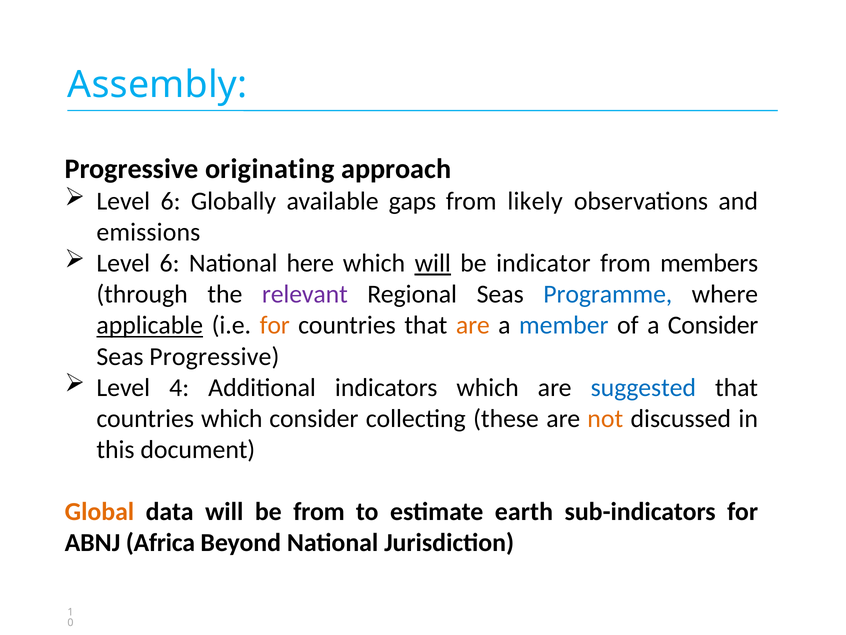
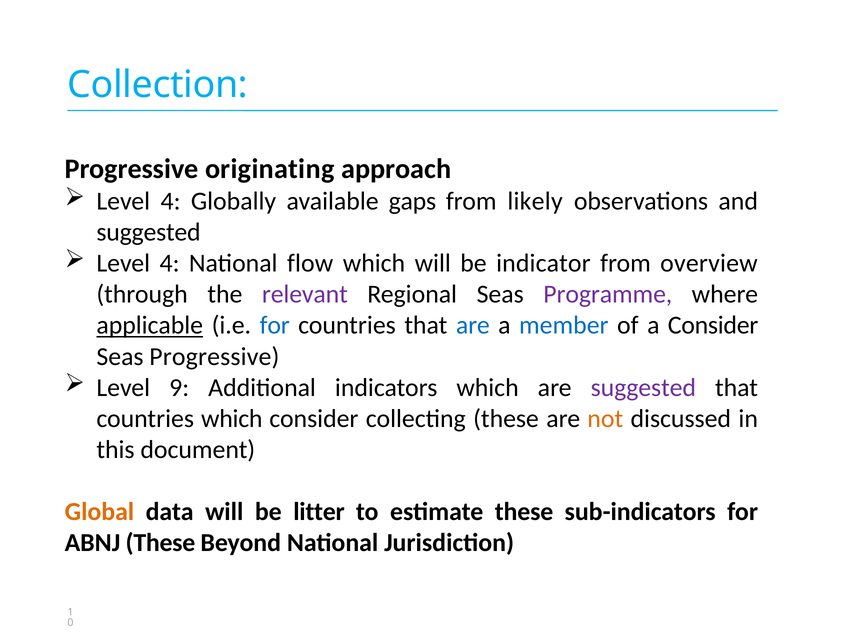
Assembly: Assembly -> Collection (158, 85)
6: 6 -> 4 (171, 201)
emissions: emissions -> suggested (149, 232)
6: 6 -> 4 (170, 263)
here: here -> flow (310, 263)
will underline: present -> none (433, 263)
members: members -> overview (709, 263)
Programme colour: blue -> purple (608, 294)
for colour: orange -> blue (275, 325)
are colour: orange -> blue (473, 325)
4: 4 -> 9 (179, 387)
suggested colour: blue -> purple (643, 387)
be from: from -> litter (319, 511)
estimate earth: earth -> these (524, 511)
ABNJ Africa: Africa -> These (160, 542)
